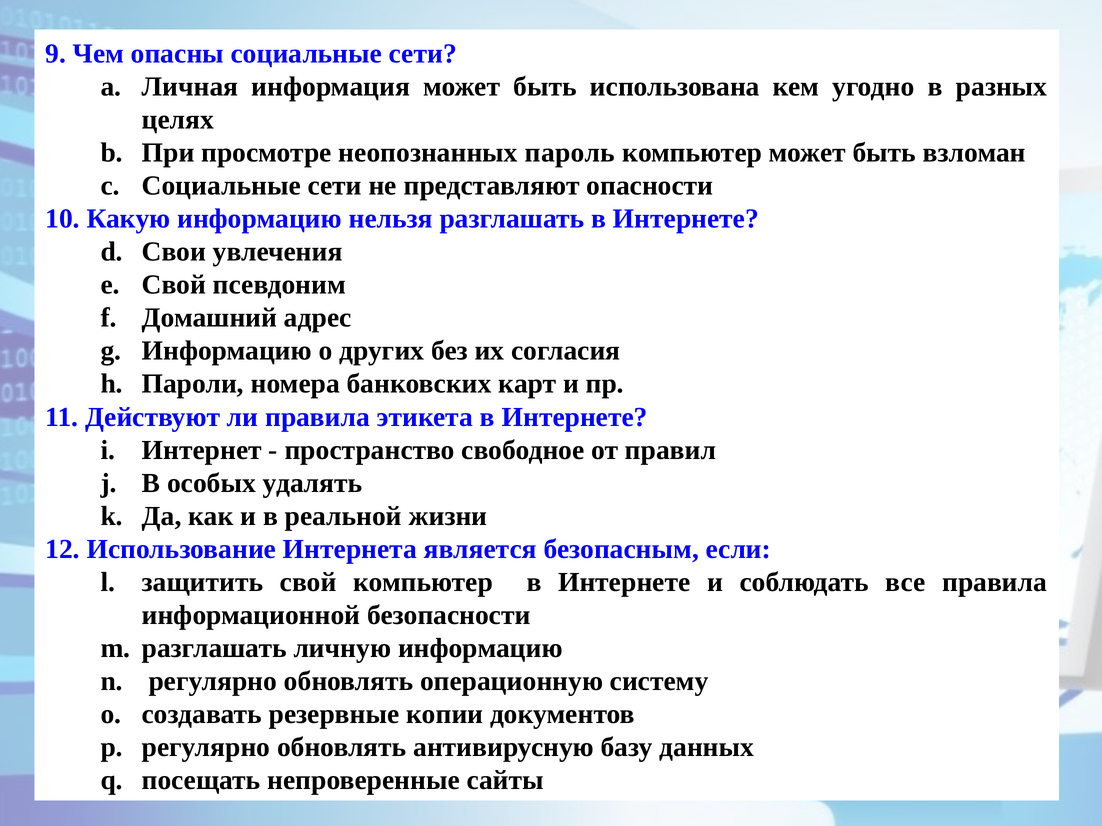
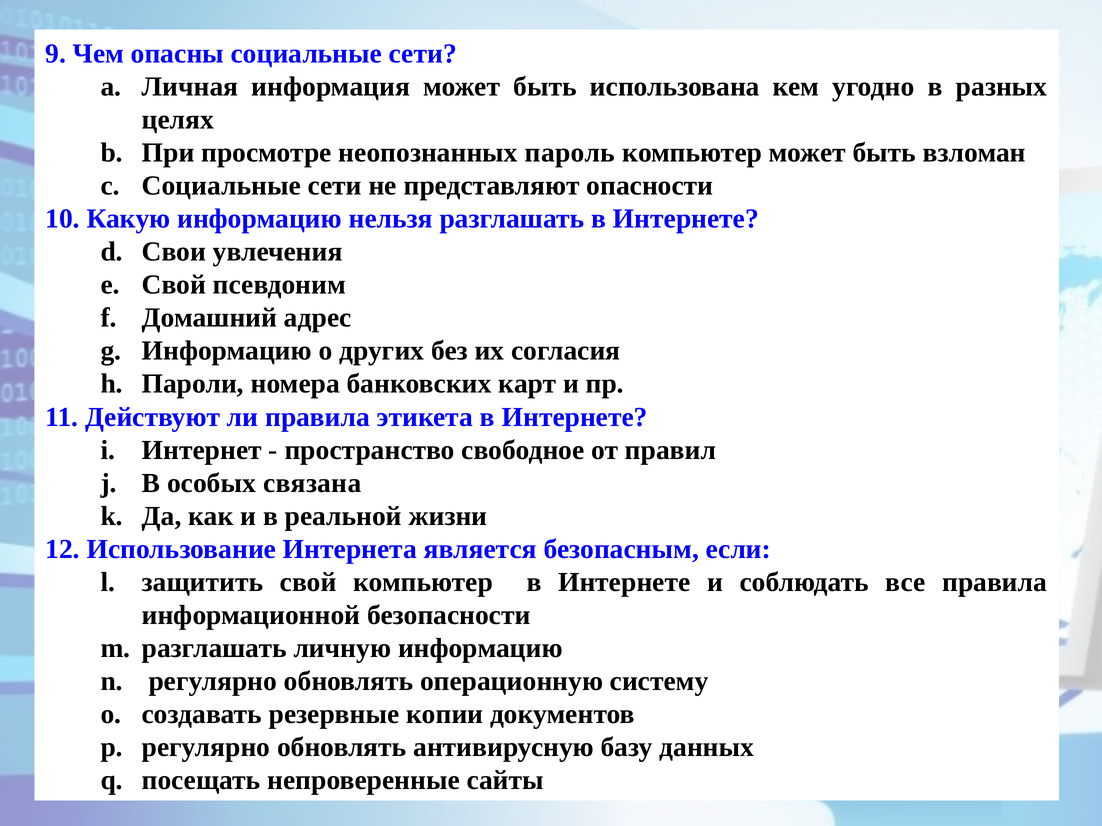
удалять: удалять -> связана (312, 483)
